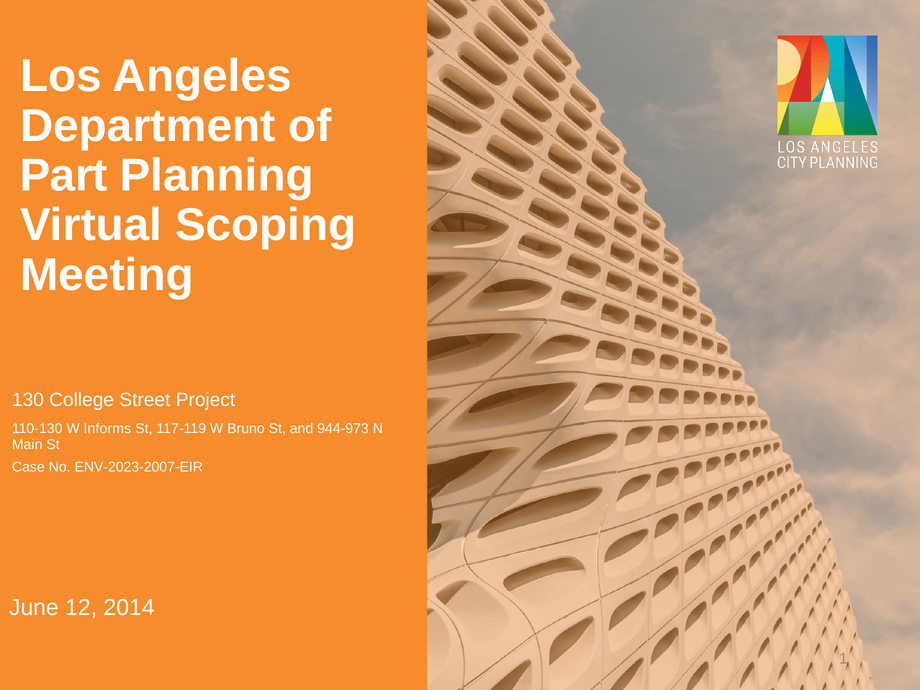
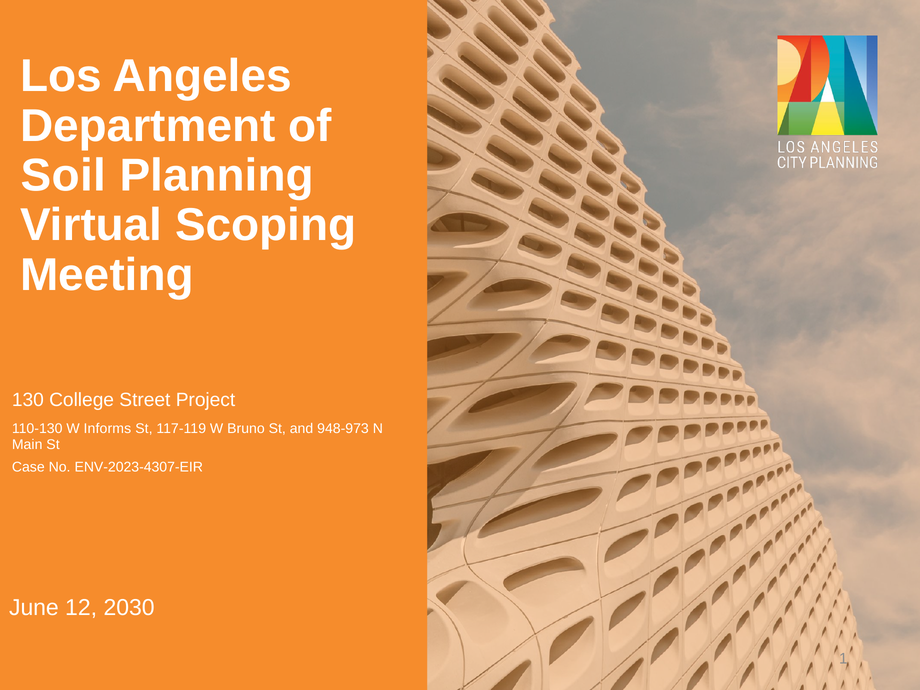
Part: Part -> Soil (63, 176)
944-973: 944-973 -> 948-973 (343, 428)
ENV-2023-2007-EIR: ENV-2023-2007-EIR -> ENV-2023-4307-EIR (139, 467)
2014: 2014 -> 2030 (129, 608)
